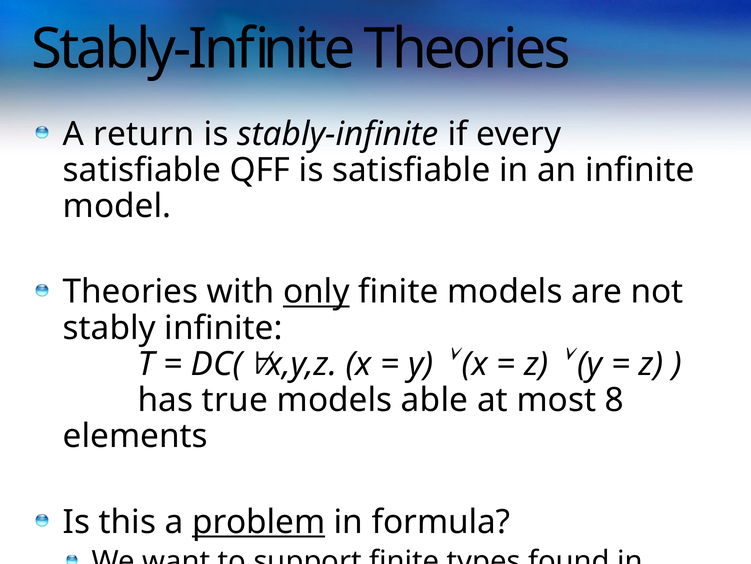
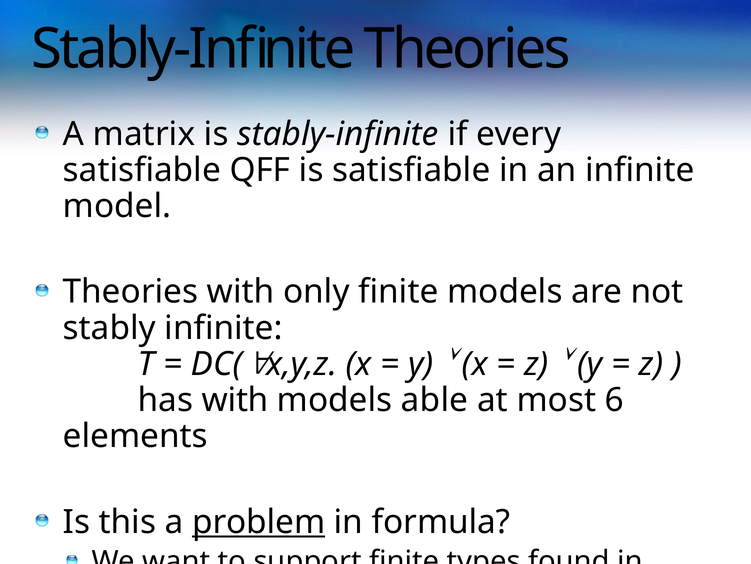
return: return -> matrix (144, 134)
only underline: present -> none (316, 292)
has true: true -> with (235, 400)
8: 8 -> 6 (614, 400)
